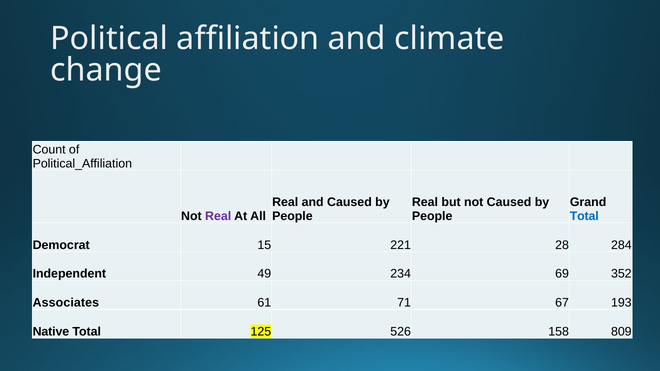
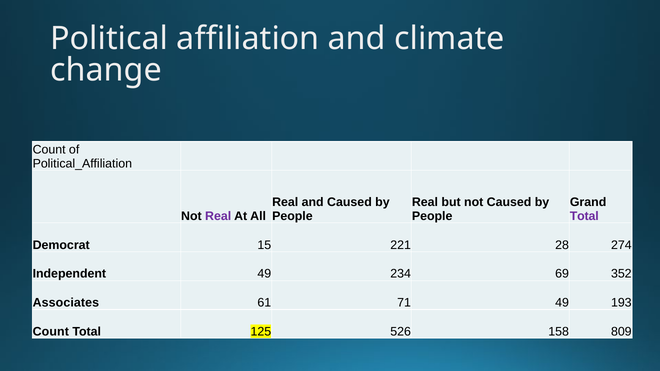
Total colour: blue -> purple (584, 216)
284: 284 -> 274 (621, 245)
71 67: 67 -> 49 (562, 303)
Native: Native -> Count (51, 332)
